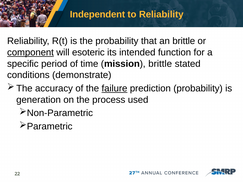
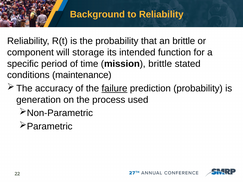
Independent: Independent -> Background (97, 14)
component underline: present -> none (30, 52)
esoteric: esoteric -> storage (88, 52)
demonstrate: demonstrate -> maintenance (82, 75)
